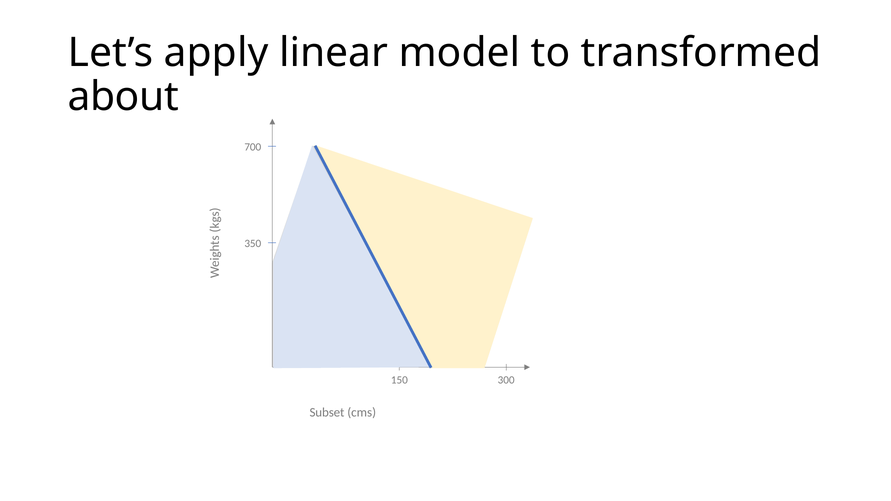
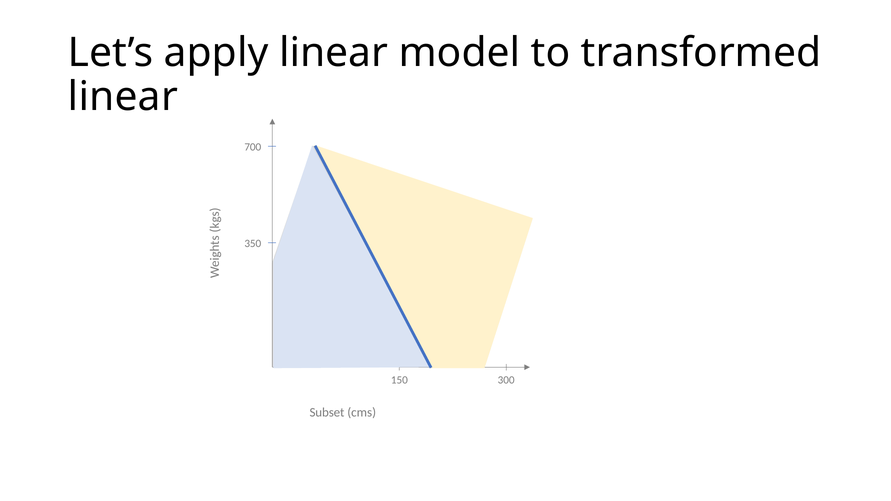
about: about -> linear (123, 97)
